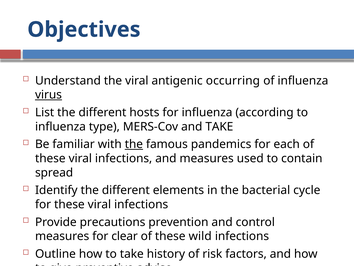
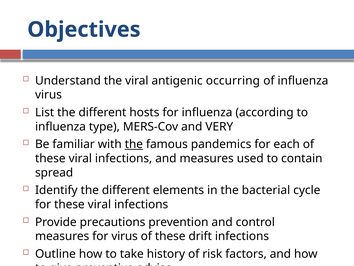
virus underline: present -> none (48, 95)
and TAKE: TAKE -> VERY (219, 126)
for clear: clear -> virus (125, 236)
wild: wild -> drift (200, 236)
